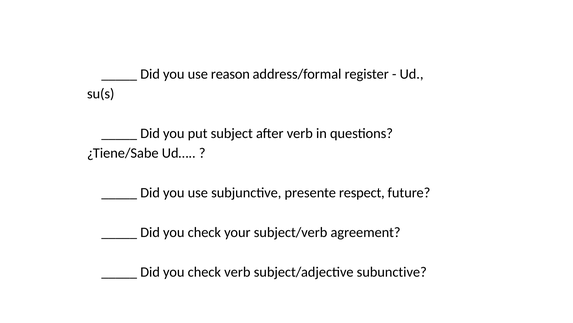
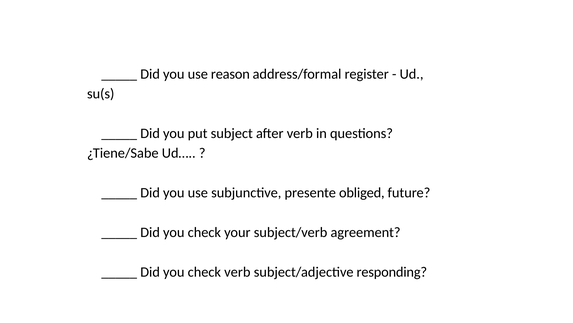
respect: respect -> obliged (362, 192)
subunctive: subunctive -> responding (392, 271)
